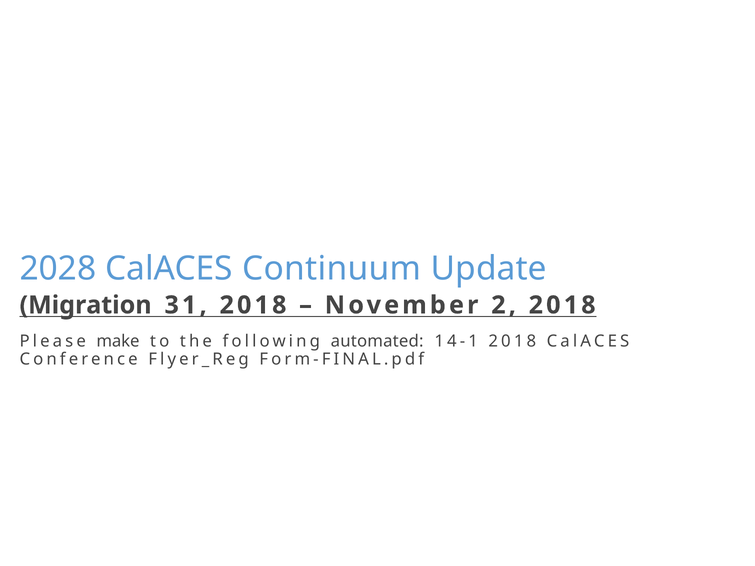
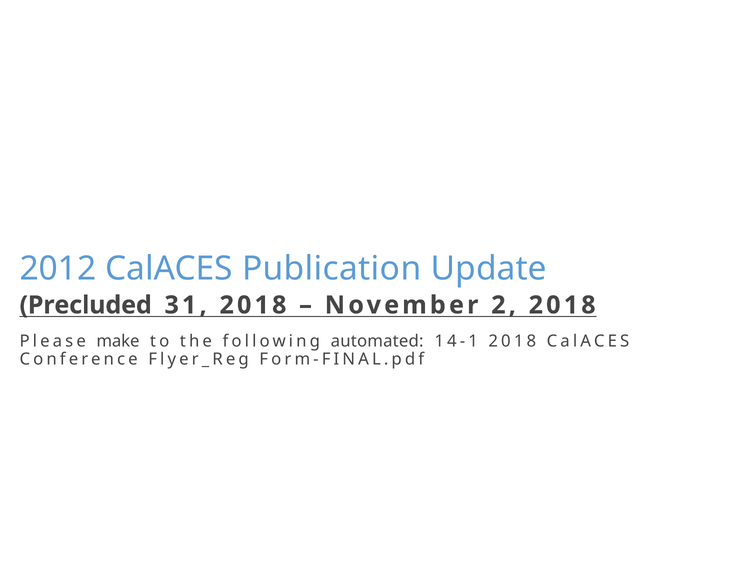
2028: 2028 -> 2012 (58, 269)
Continuum: Continuum -> Publication (332, 269)
Migration: Migration -> Precluded (86, 305)
